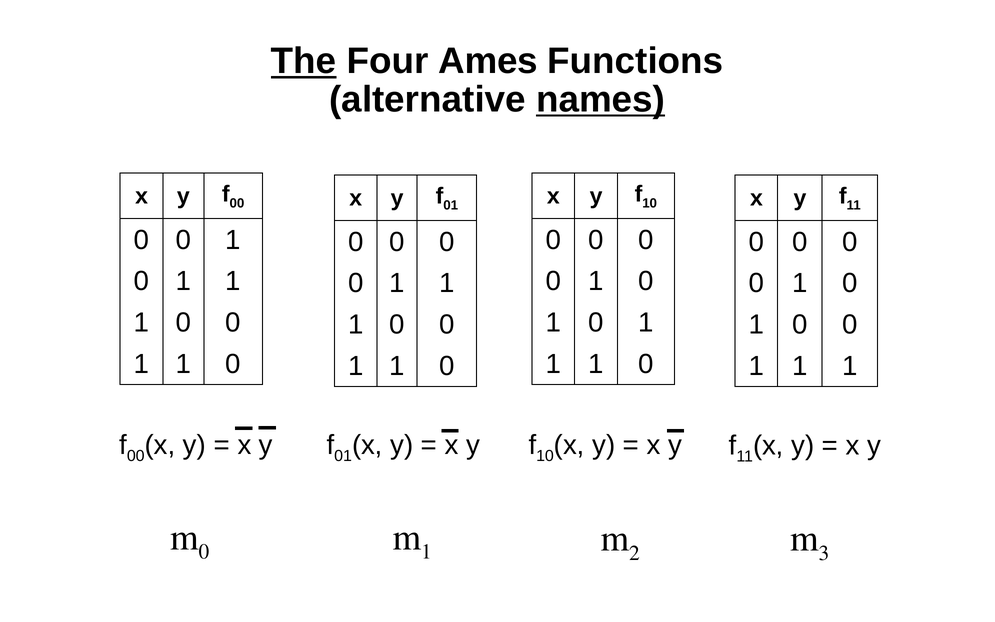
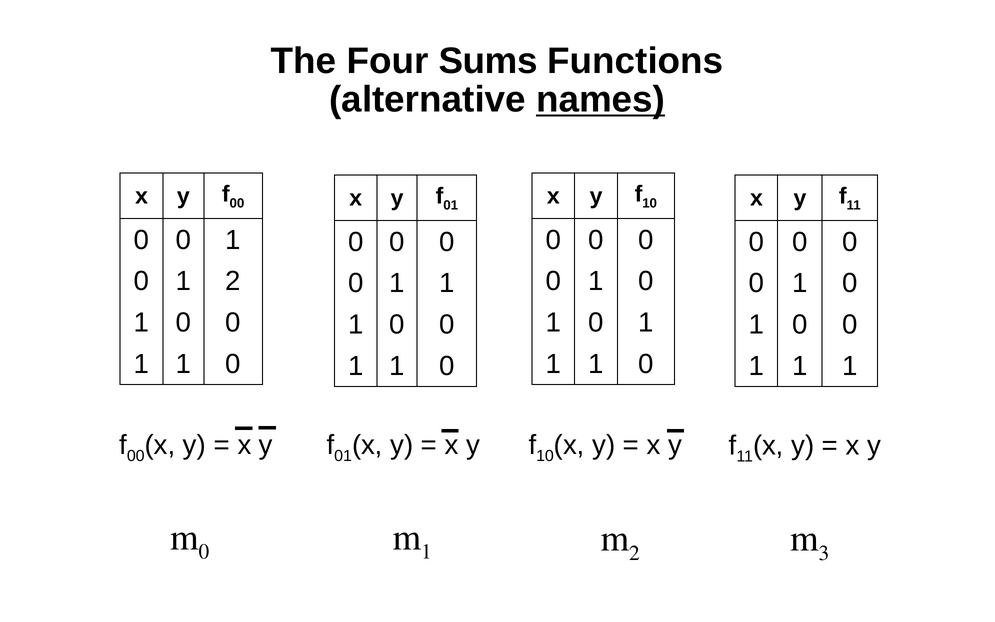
The underline: present -> none (304, 61)
Ames: Ames -> Sums (488, 61)
1: 1 -> 2 (233, 281)
